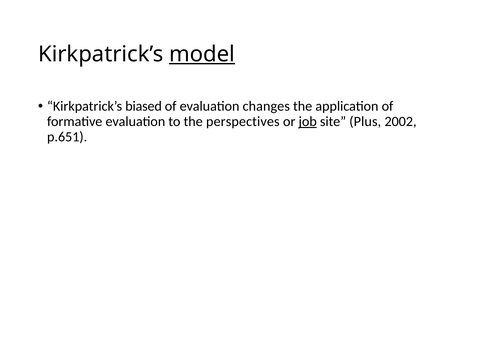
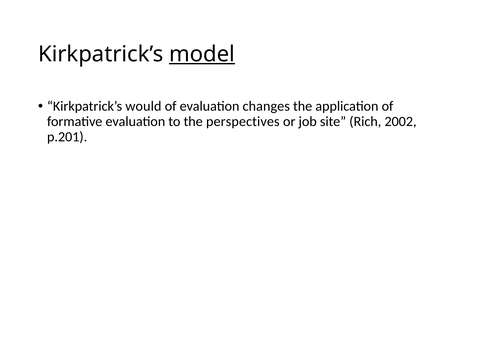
biased: biased -> would (143, 106)
job underline: present -> none (308, 122)
Plus: Plus -> Rich (365, 122)
p.651: p.651 -> p.201 (67, 137)
